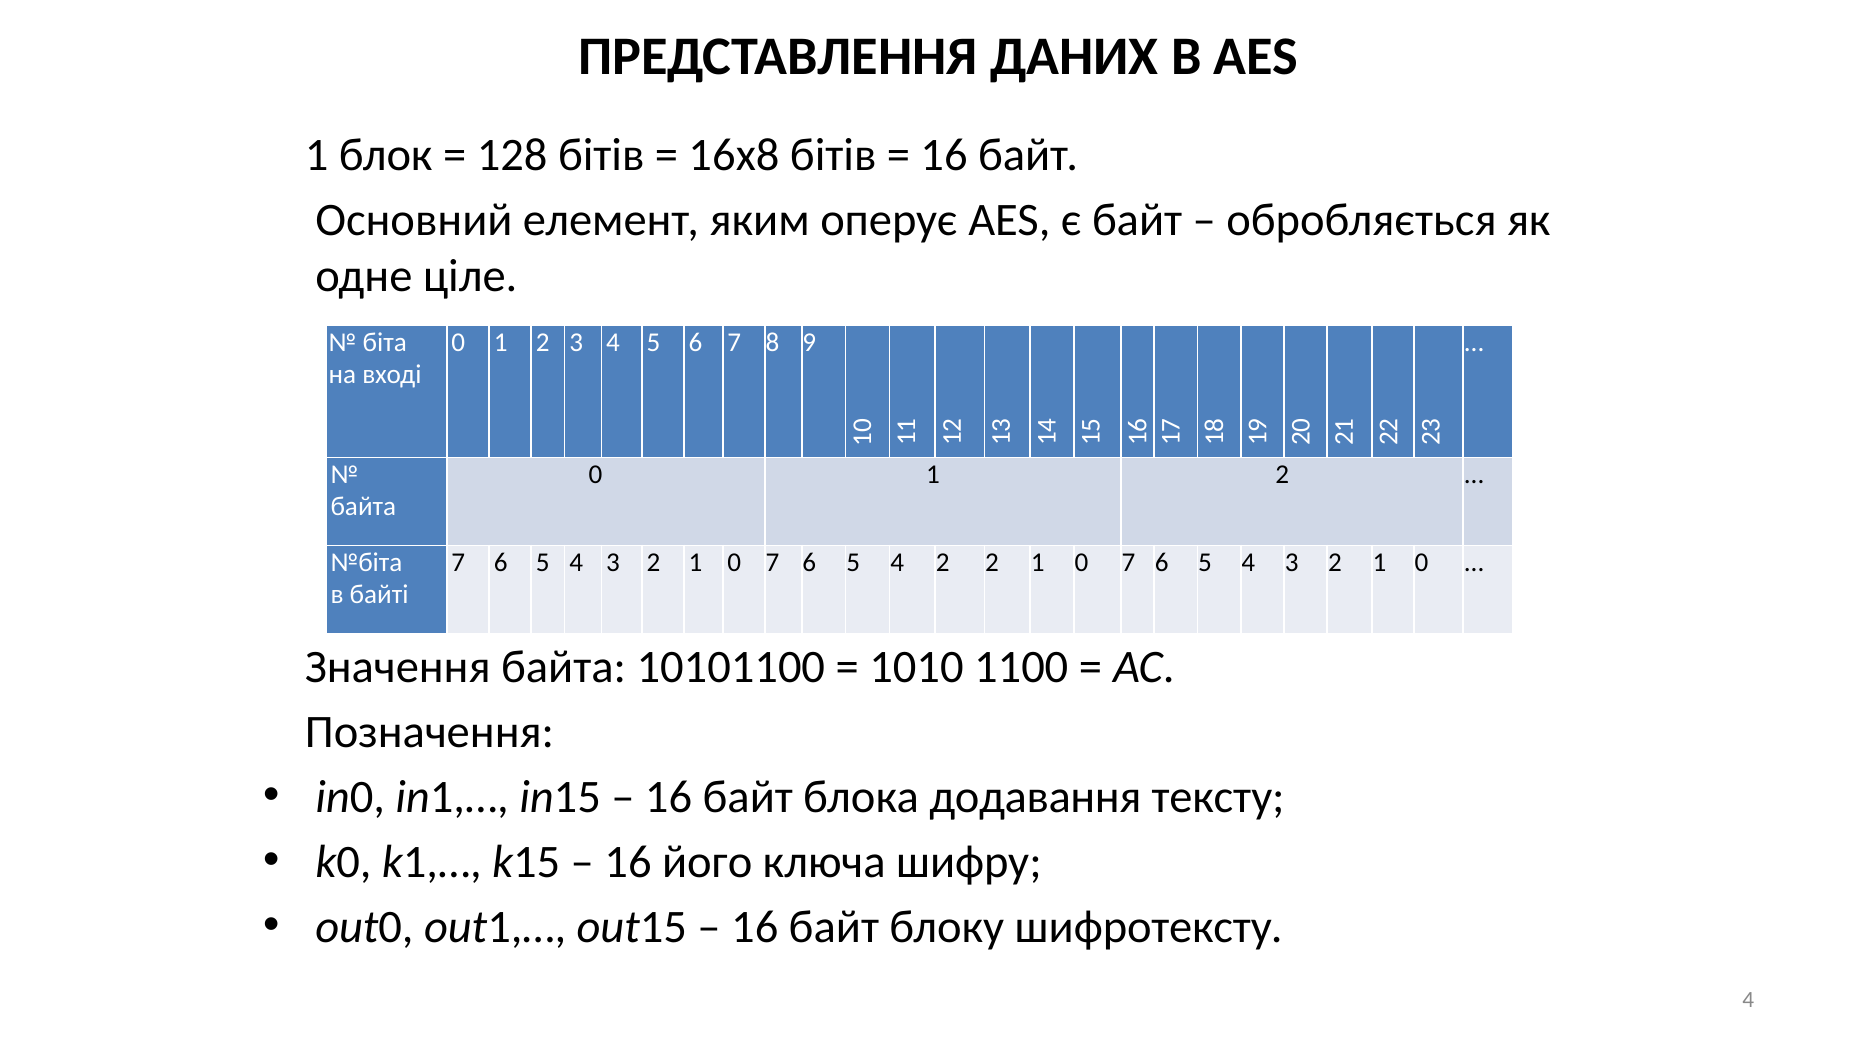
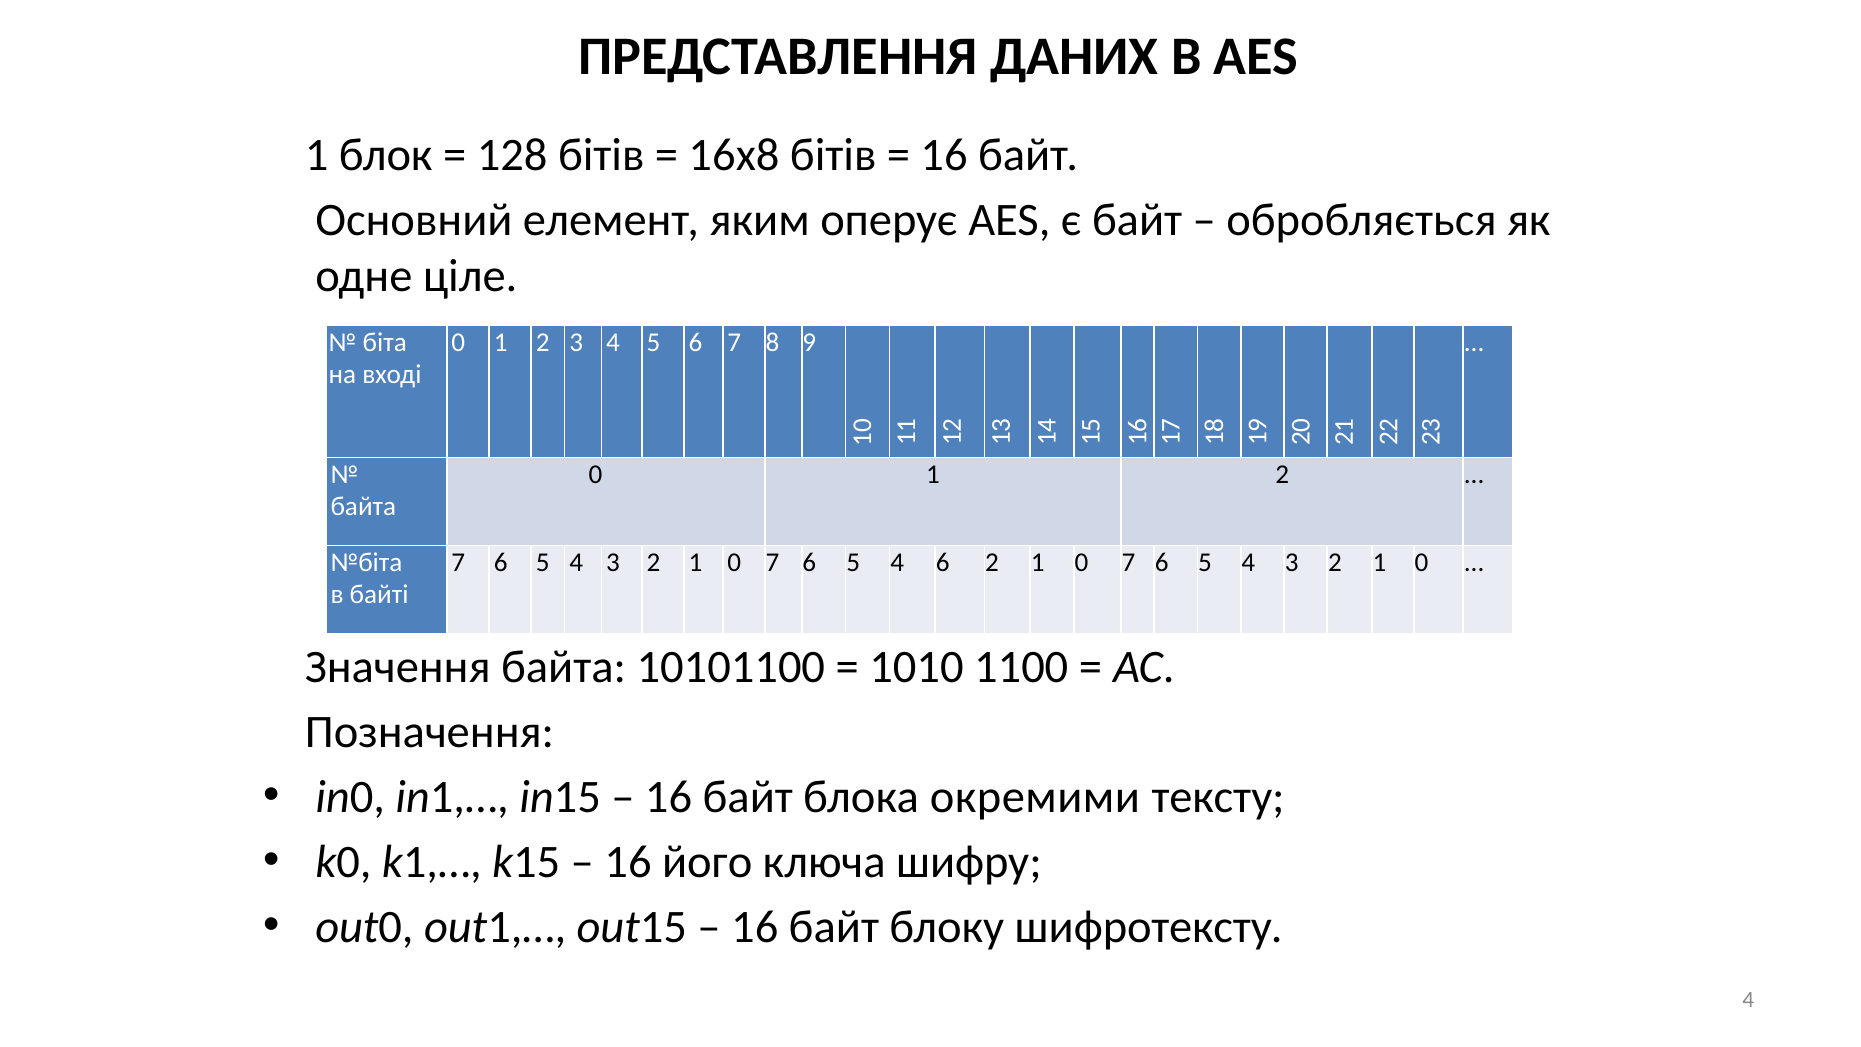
4 2: 2 -> 6 (943, 562)
додавання: додавання -> окремими (1035, 797)
